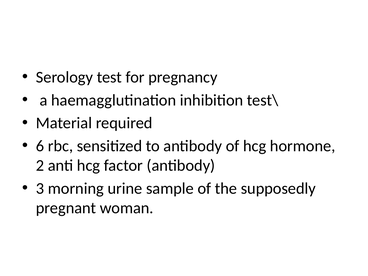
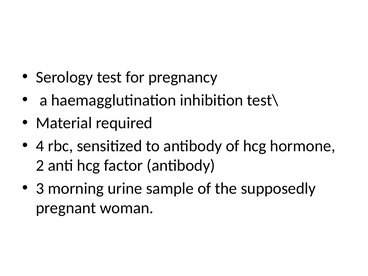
6: 6 -> 4 (40, 146)
